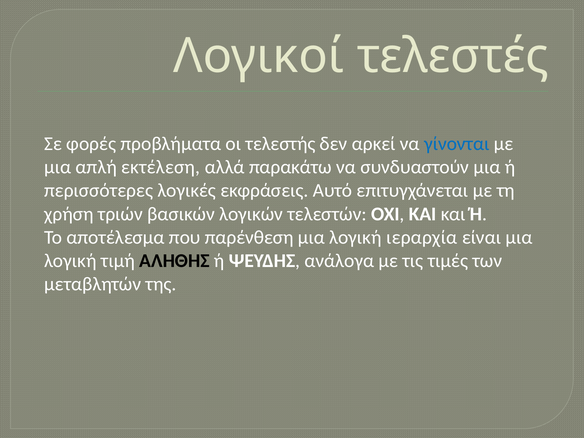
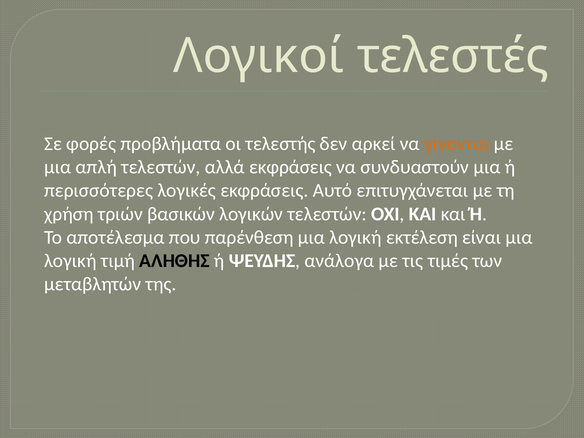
γίνονται colour: blue -> orange (457, 144)
απλή εκτέλεση: εκτέλεση -> τελεστών (161, 167)
αλλά παρακάτω: παρακάτω -> εκφράσεις (290, 167)
ιεραρχία: ιεραρχία -> εκτέλεση (422, 237)
